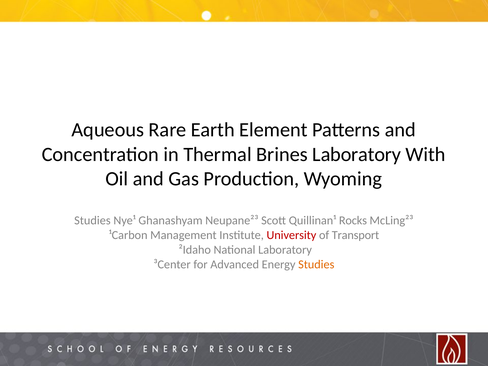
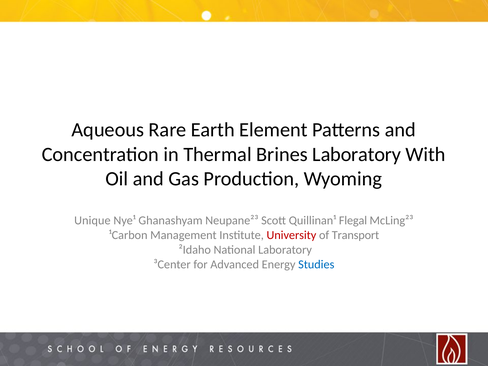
Studies: Studies -> Unique (92, 220)
Rocks: Rocks -> Flegal (353, 220)
Studies colour: orange -> blue (316, 264)
